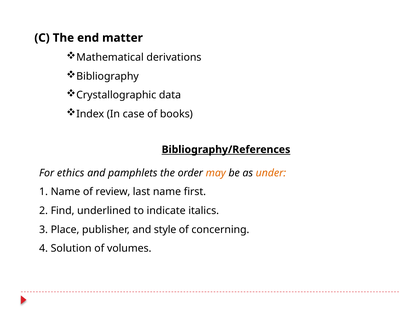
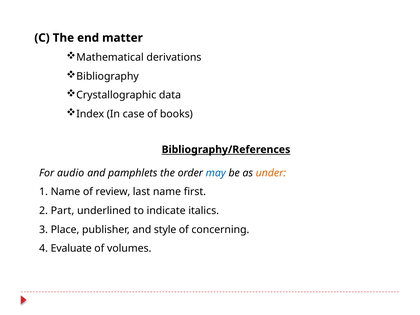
ethics: ethics -> audio (71, 173)
may colour: orange -> blue (216, 173)
Find: Find -> Part (62, 211)
Solution: Solution -> Evaluate (71, 249)
